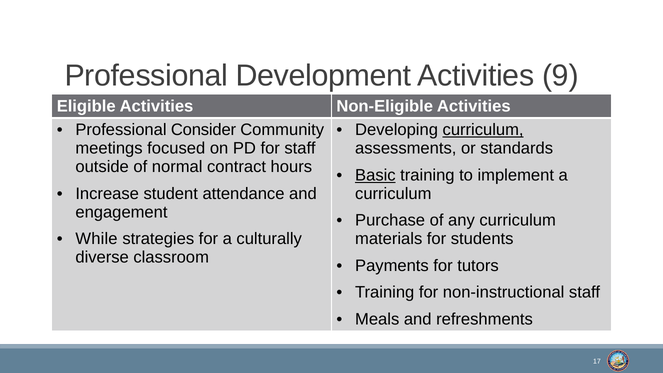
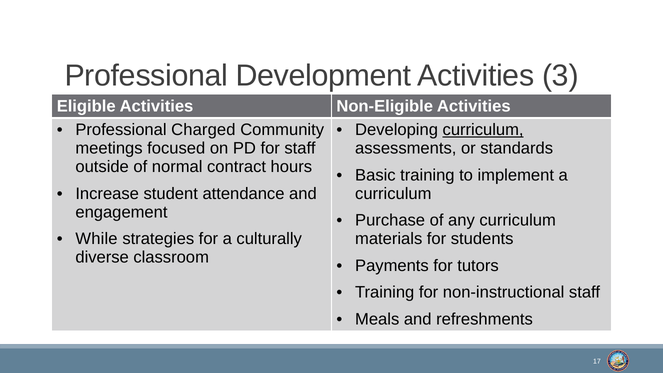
9: 9 -> 3 (560, 76)
Consider: Consider -> Charged (203, 130)
Basic underline: present -> none (375, 175)
